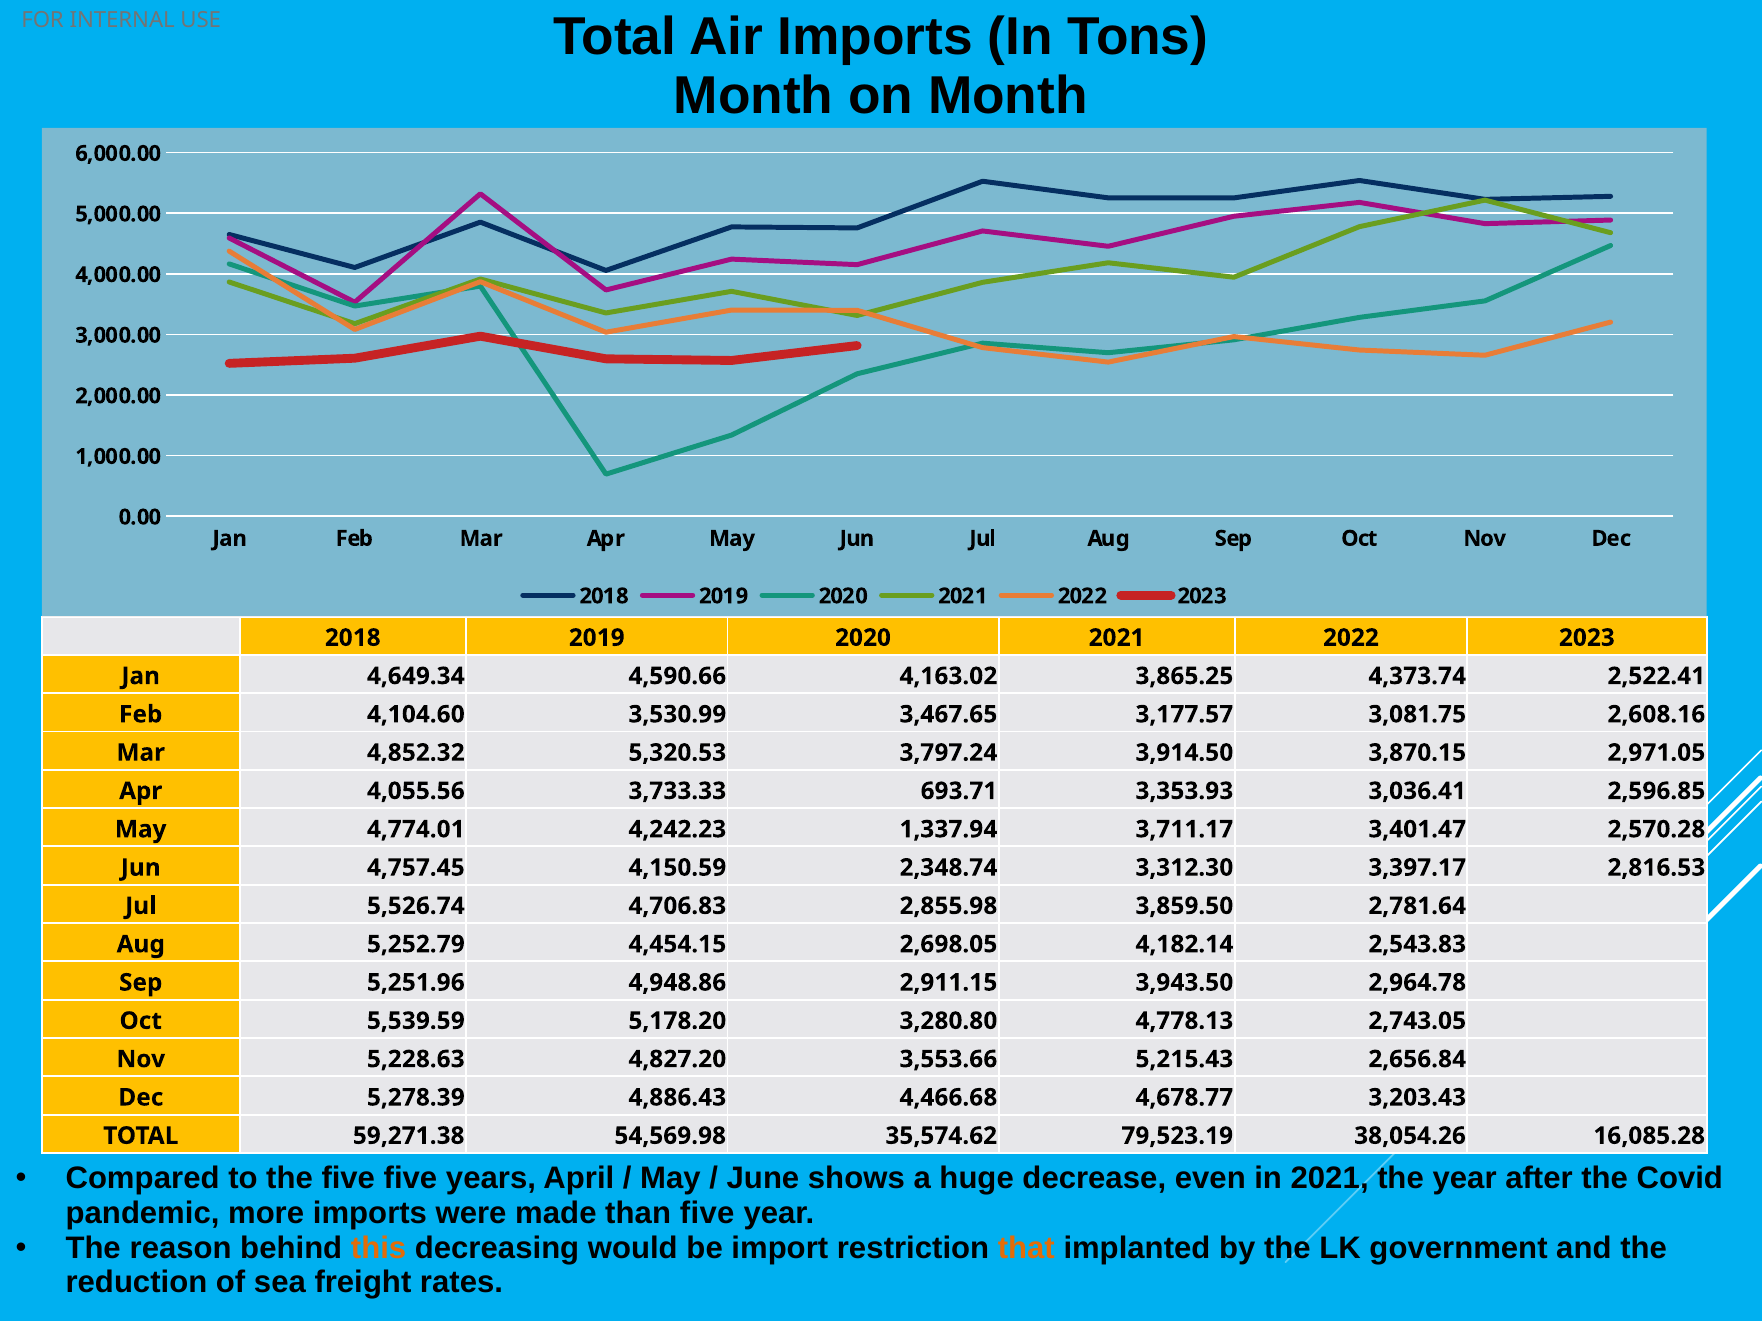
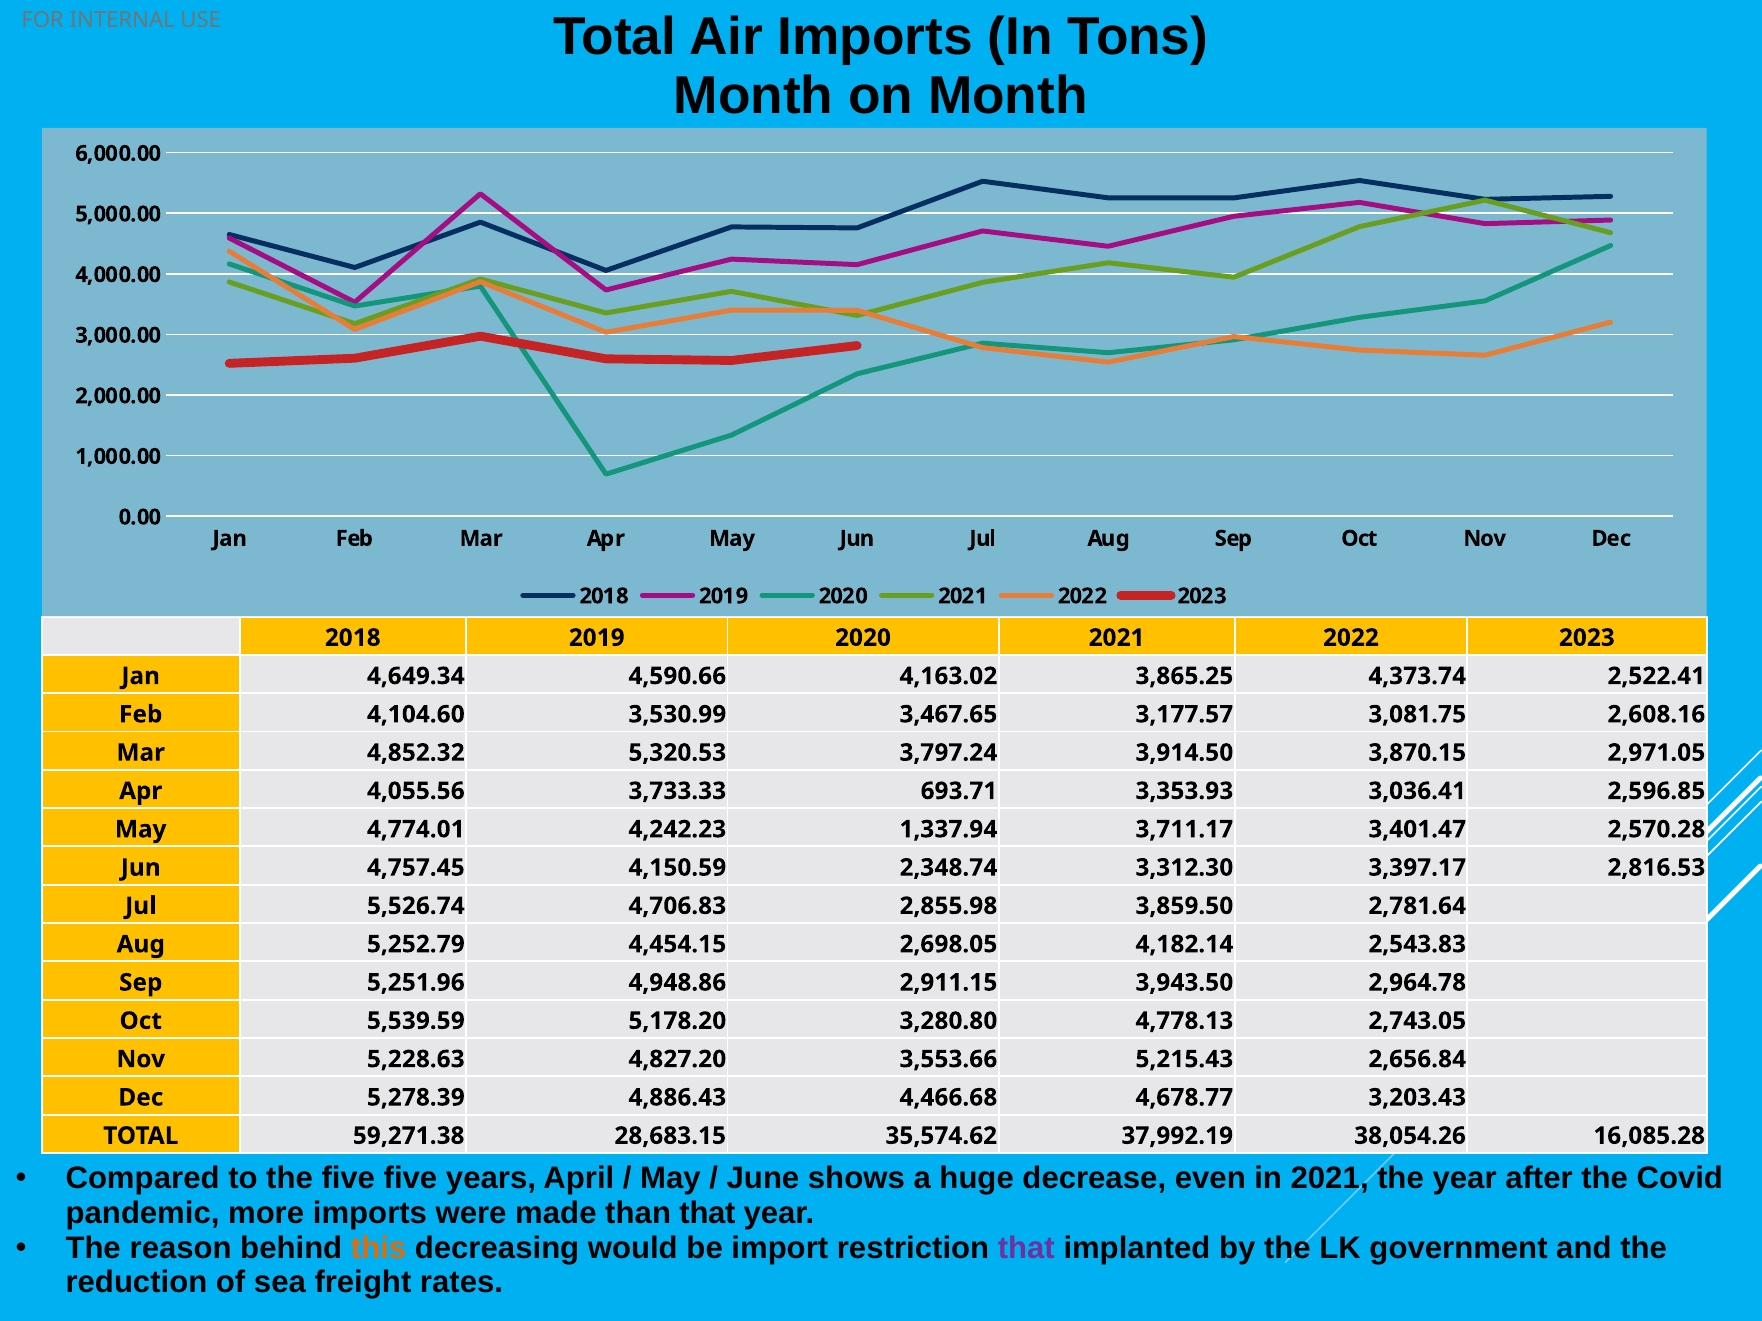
54,569.98: 54,569.98 -> 28,683.15 (670, 1136)
79,523.19: 79,523.19 -> 37,992.19 (1177, 1136)
than five: five -> that (707, 1213)
that colour: orange -> purple (1026, 1248)
